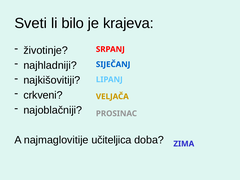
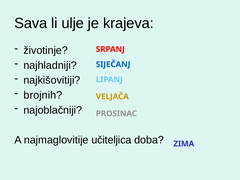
Sveti: Sveti -> Sava (31, 23)
bilo: bilo -> ulje (73, 23)
crkveni: crkveni -> brojnih (43, 95)
